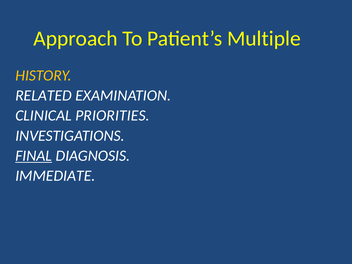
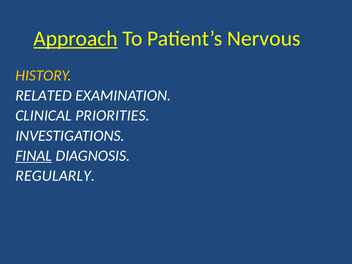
Approach underline: none -> present (76, 39)
Multiple: Multiple -> Nervous (264, 39)
IMMEDIATE: IMMEDIATE -> REGULARLY (55, 176)
